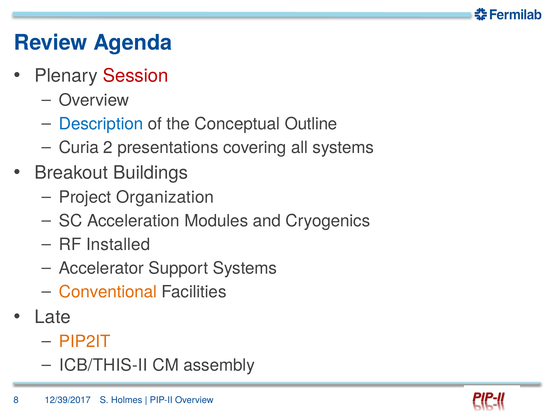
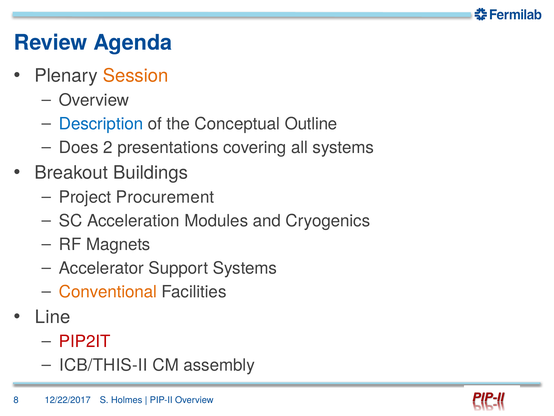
Session colour: red -> orange (136, 76)
Curia: Curia -> Does (79, 147)
Organization: Organization -> Procurement (165, 197)
Installed: Installed -> Magnets (118, 244)
Late: Late -> Line (53, 317)
PIP2IT colour: orange -> red (85, 341)
12/39/2017: 12/39/2017 -> 12/22/2017 (68, 400)
